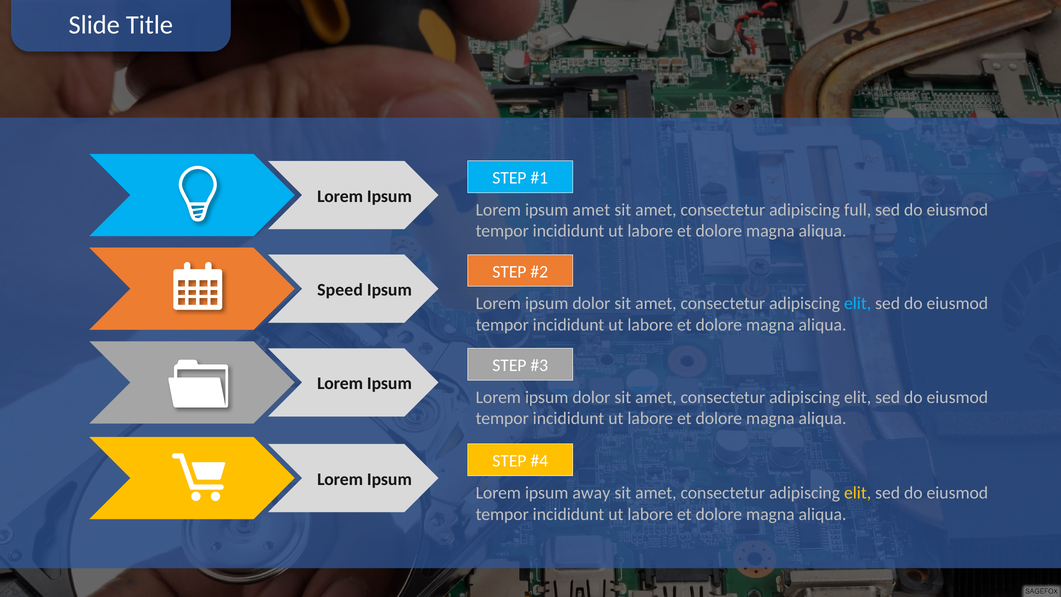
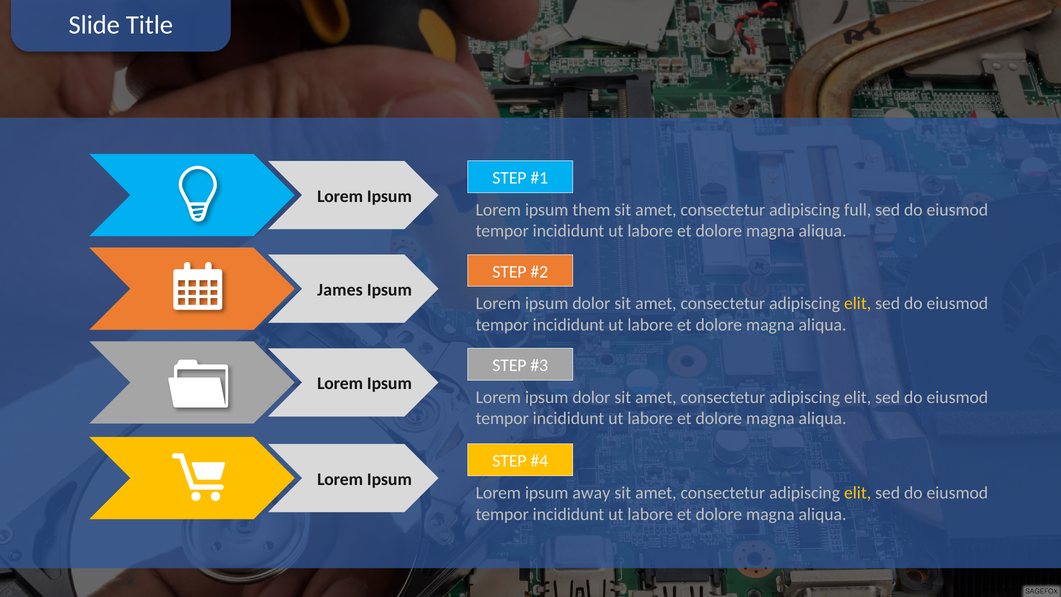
ipsum amet: amet -> them (591, 210)
Speed: Speed -> James (340, 290)
elit colour: light blue -> yellow (858, 304)
